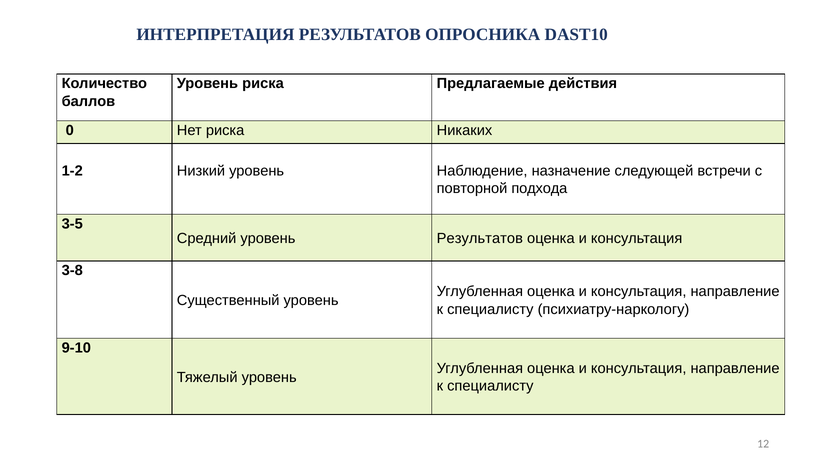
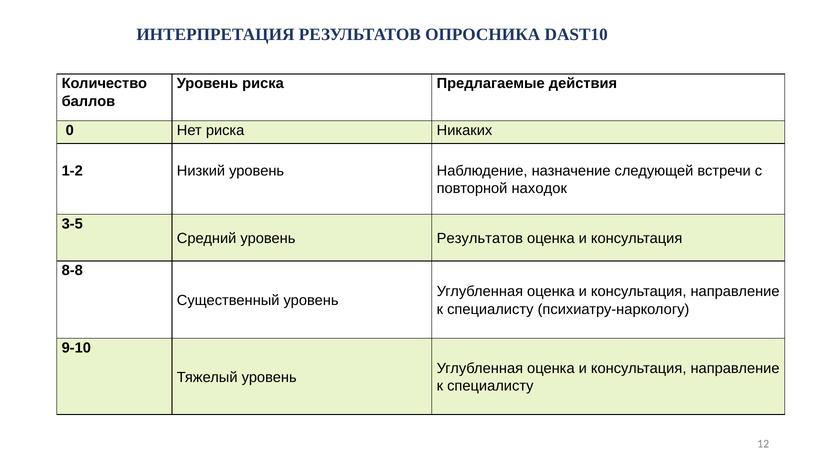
подхода: подхода -> находок (539, 188)
3-8: 3-8 -> 8-8 (72, 270)
